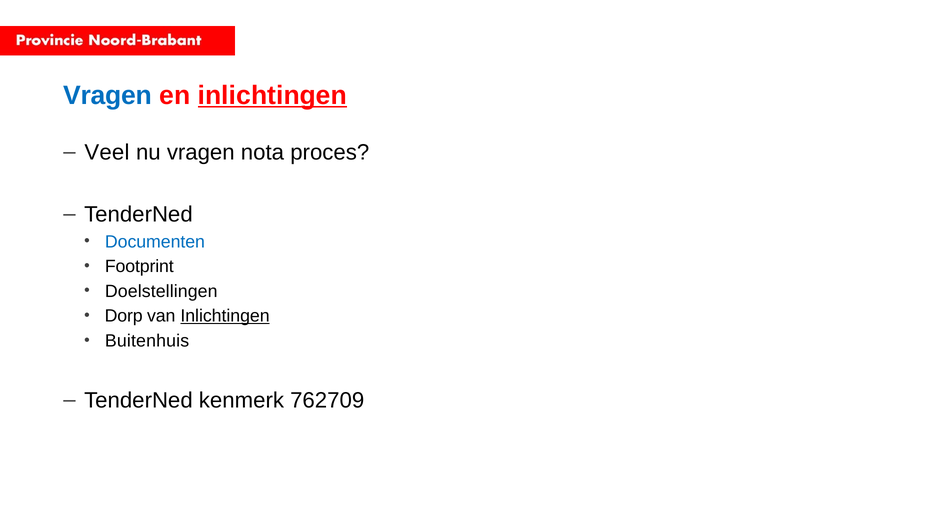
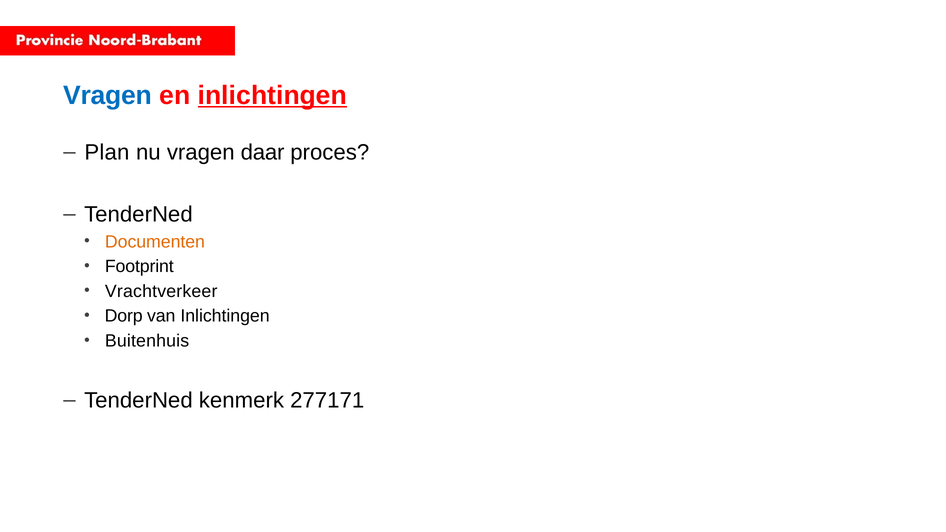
Veel: Veel -> Plan (107, 152)
nota: nota -> daar (263, 152)
Documenten colour: blue -> orange (155, 242)
Doelstellingen: Doelstellingen -> Vrachtverkeer (161, 291)
Inlichtingen underline: present -> none (225, 316)
762709: 762709 -> 277171 (327, 401)
